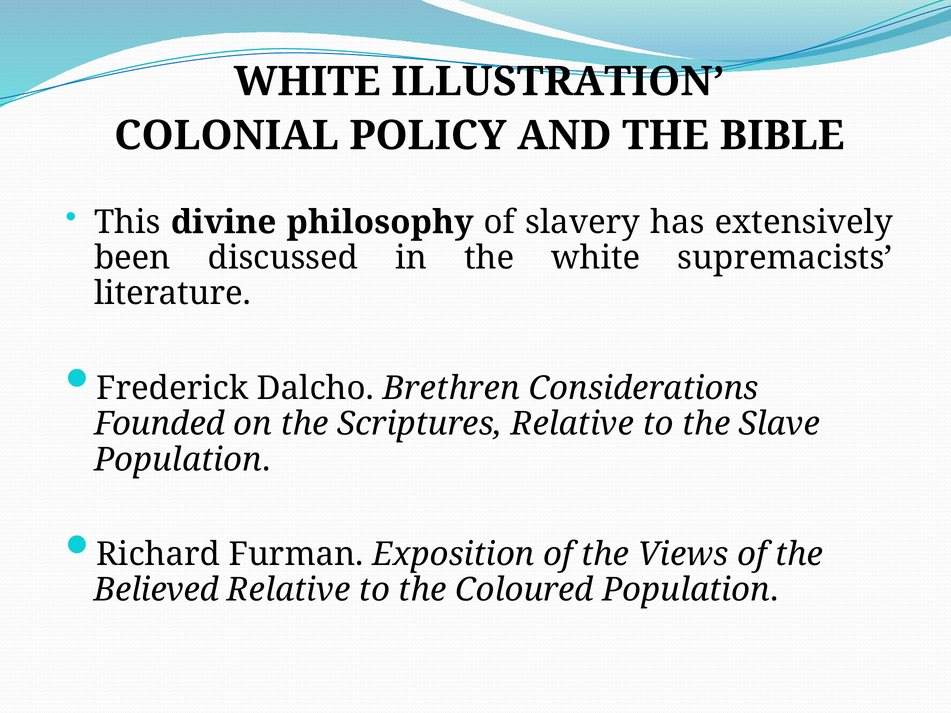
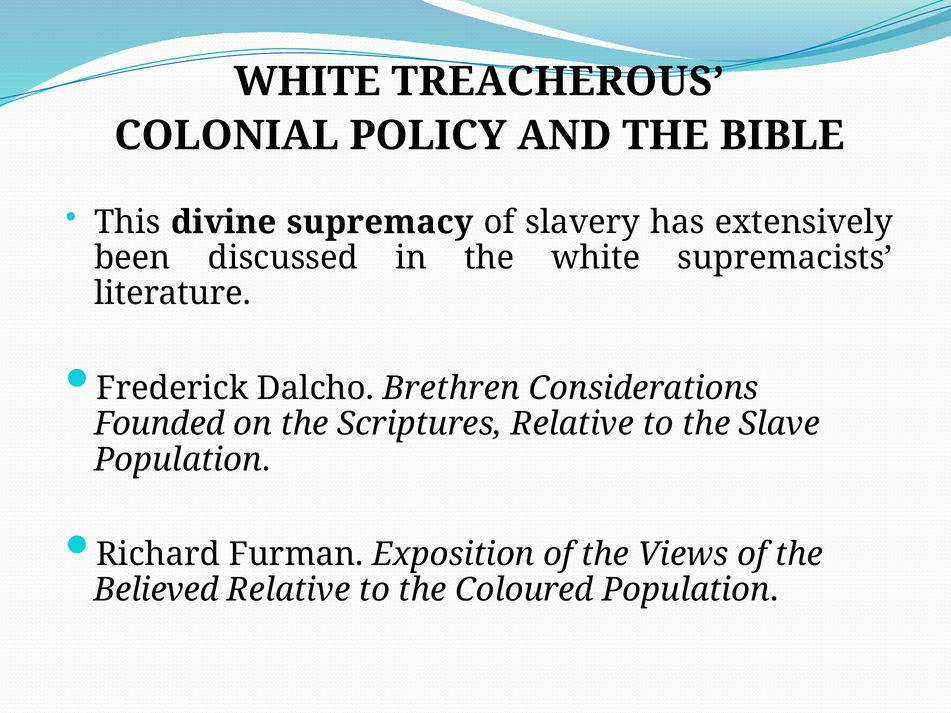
ILLUSTRATION: ILLUSTRATION -> TREACHEROUS (558, 82)
philosophy: philosophy -> supremacy (380, 222)
